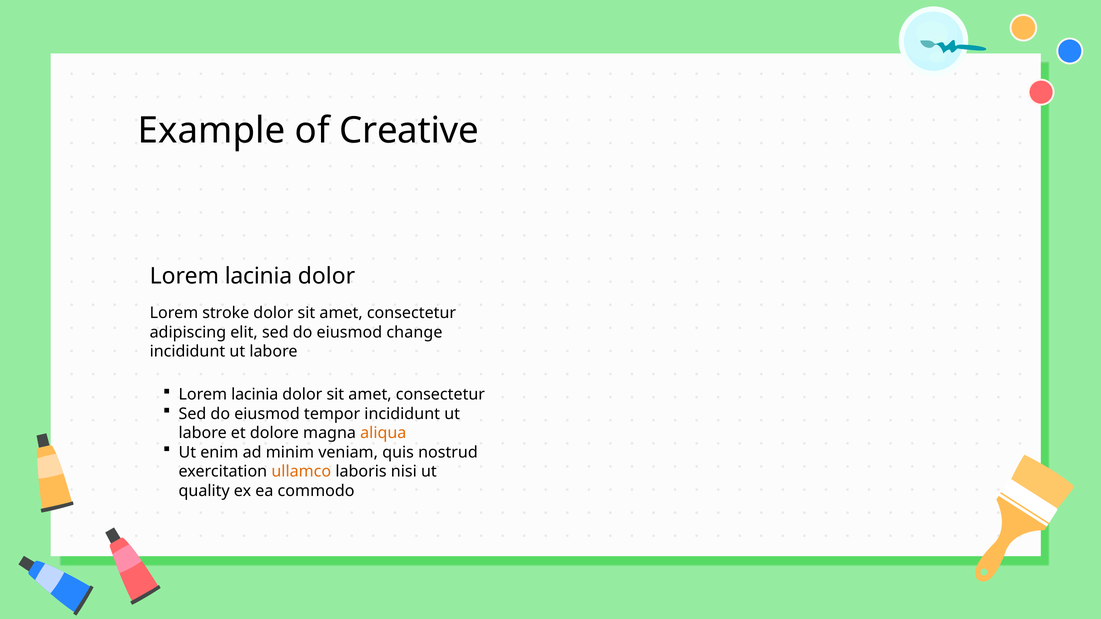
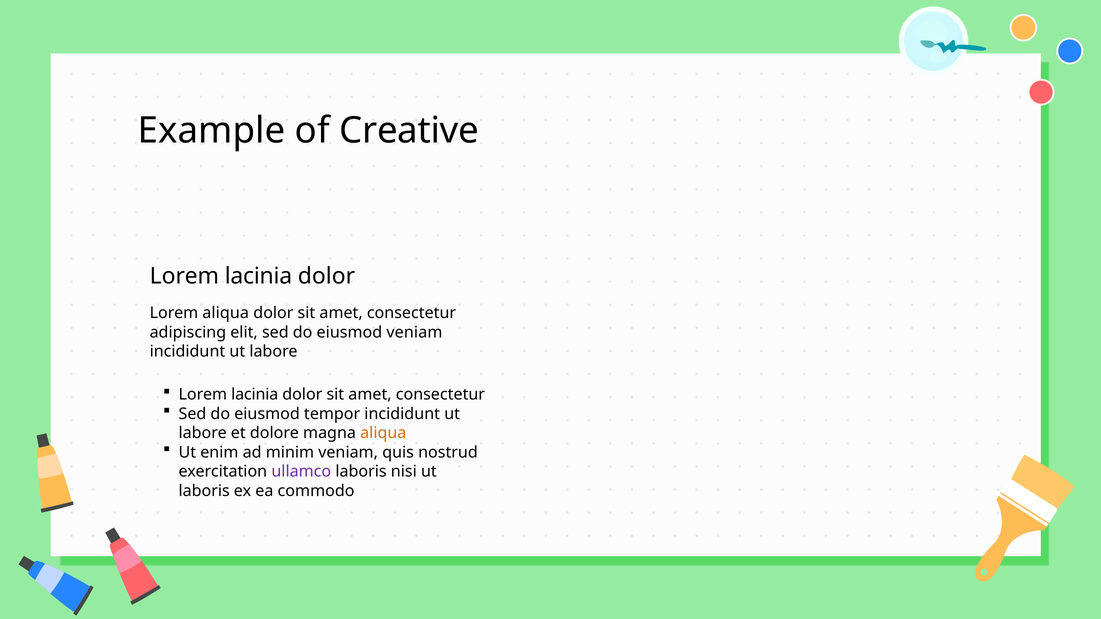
Lorem stroke: stroke -> aliqua (226, 313)
eiusmod change: change -> veniam (414, 332)
ullamco colour: orange -> purple (301, 472)
quality: quality -> laboris (204, 491)
